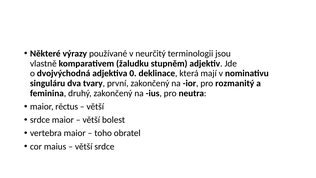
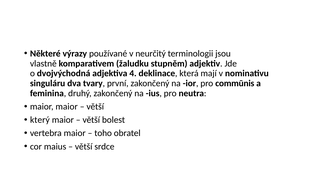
0: 0 -> 4 (133, 73)
rozmanitý: rozmanitý -> commūnis (235, 83)
maior rēctus: rēctus -> maior (67, 106)
srdce: srdce -> který (40, 120)
